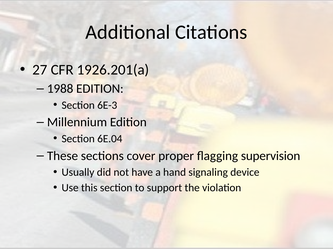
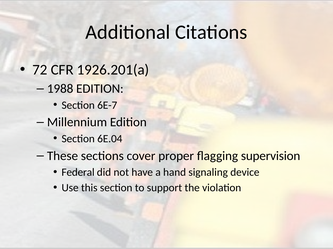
27: 27 -> 72 (40, 70)
6E-3: 6E-3 -> 6E-7 (107, 105)
Usually: Usually -> Federal (78, 173)
